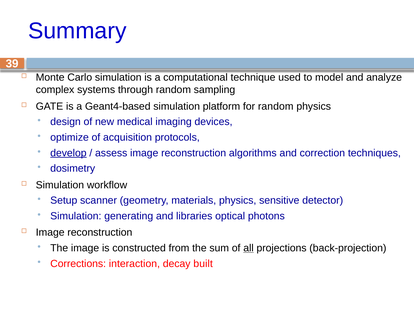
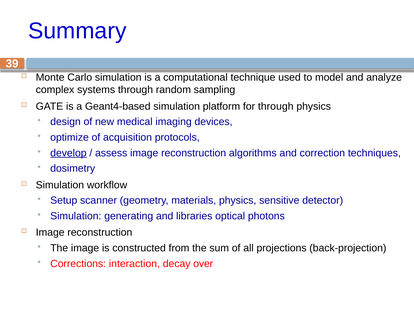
for random: random -> through (276, 107)
all underline: present -> none (249, 248)
built: built -> over (203, 264)
